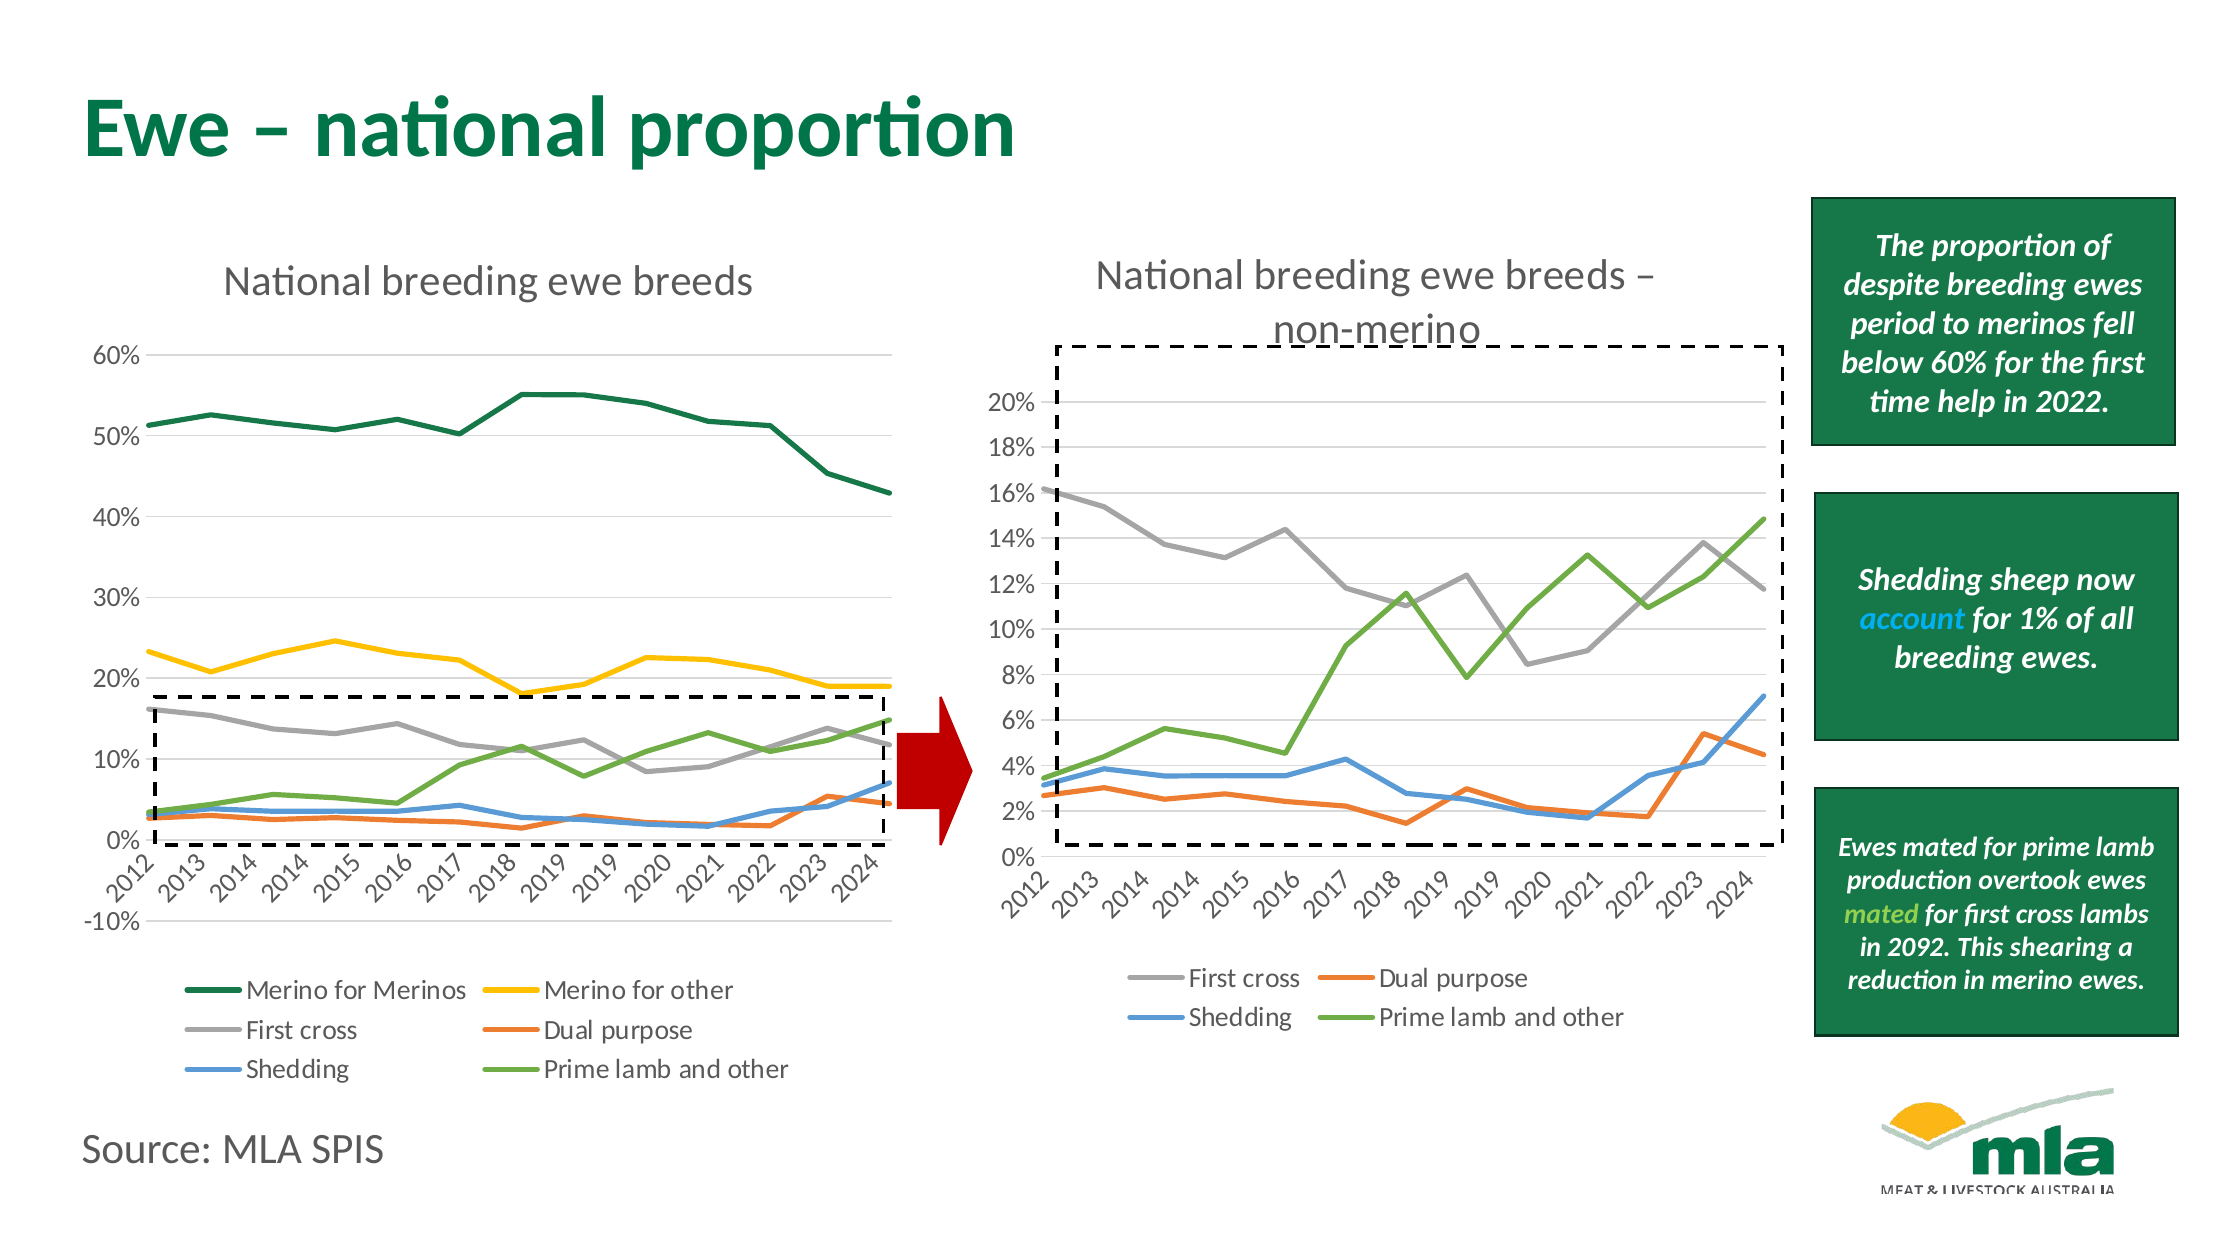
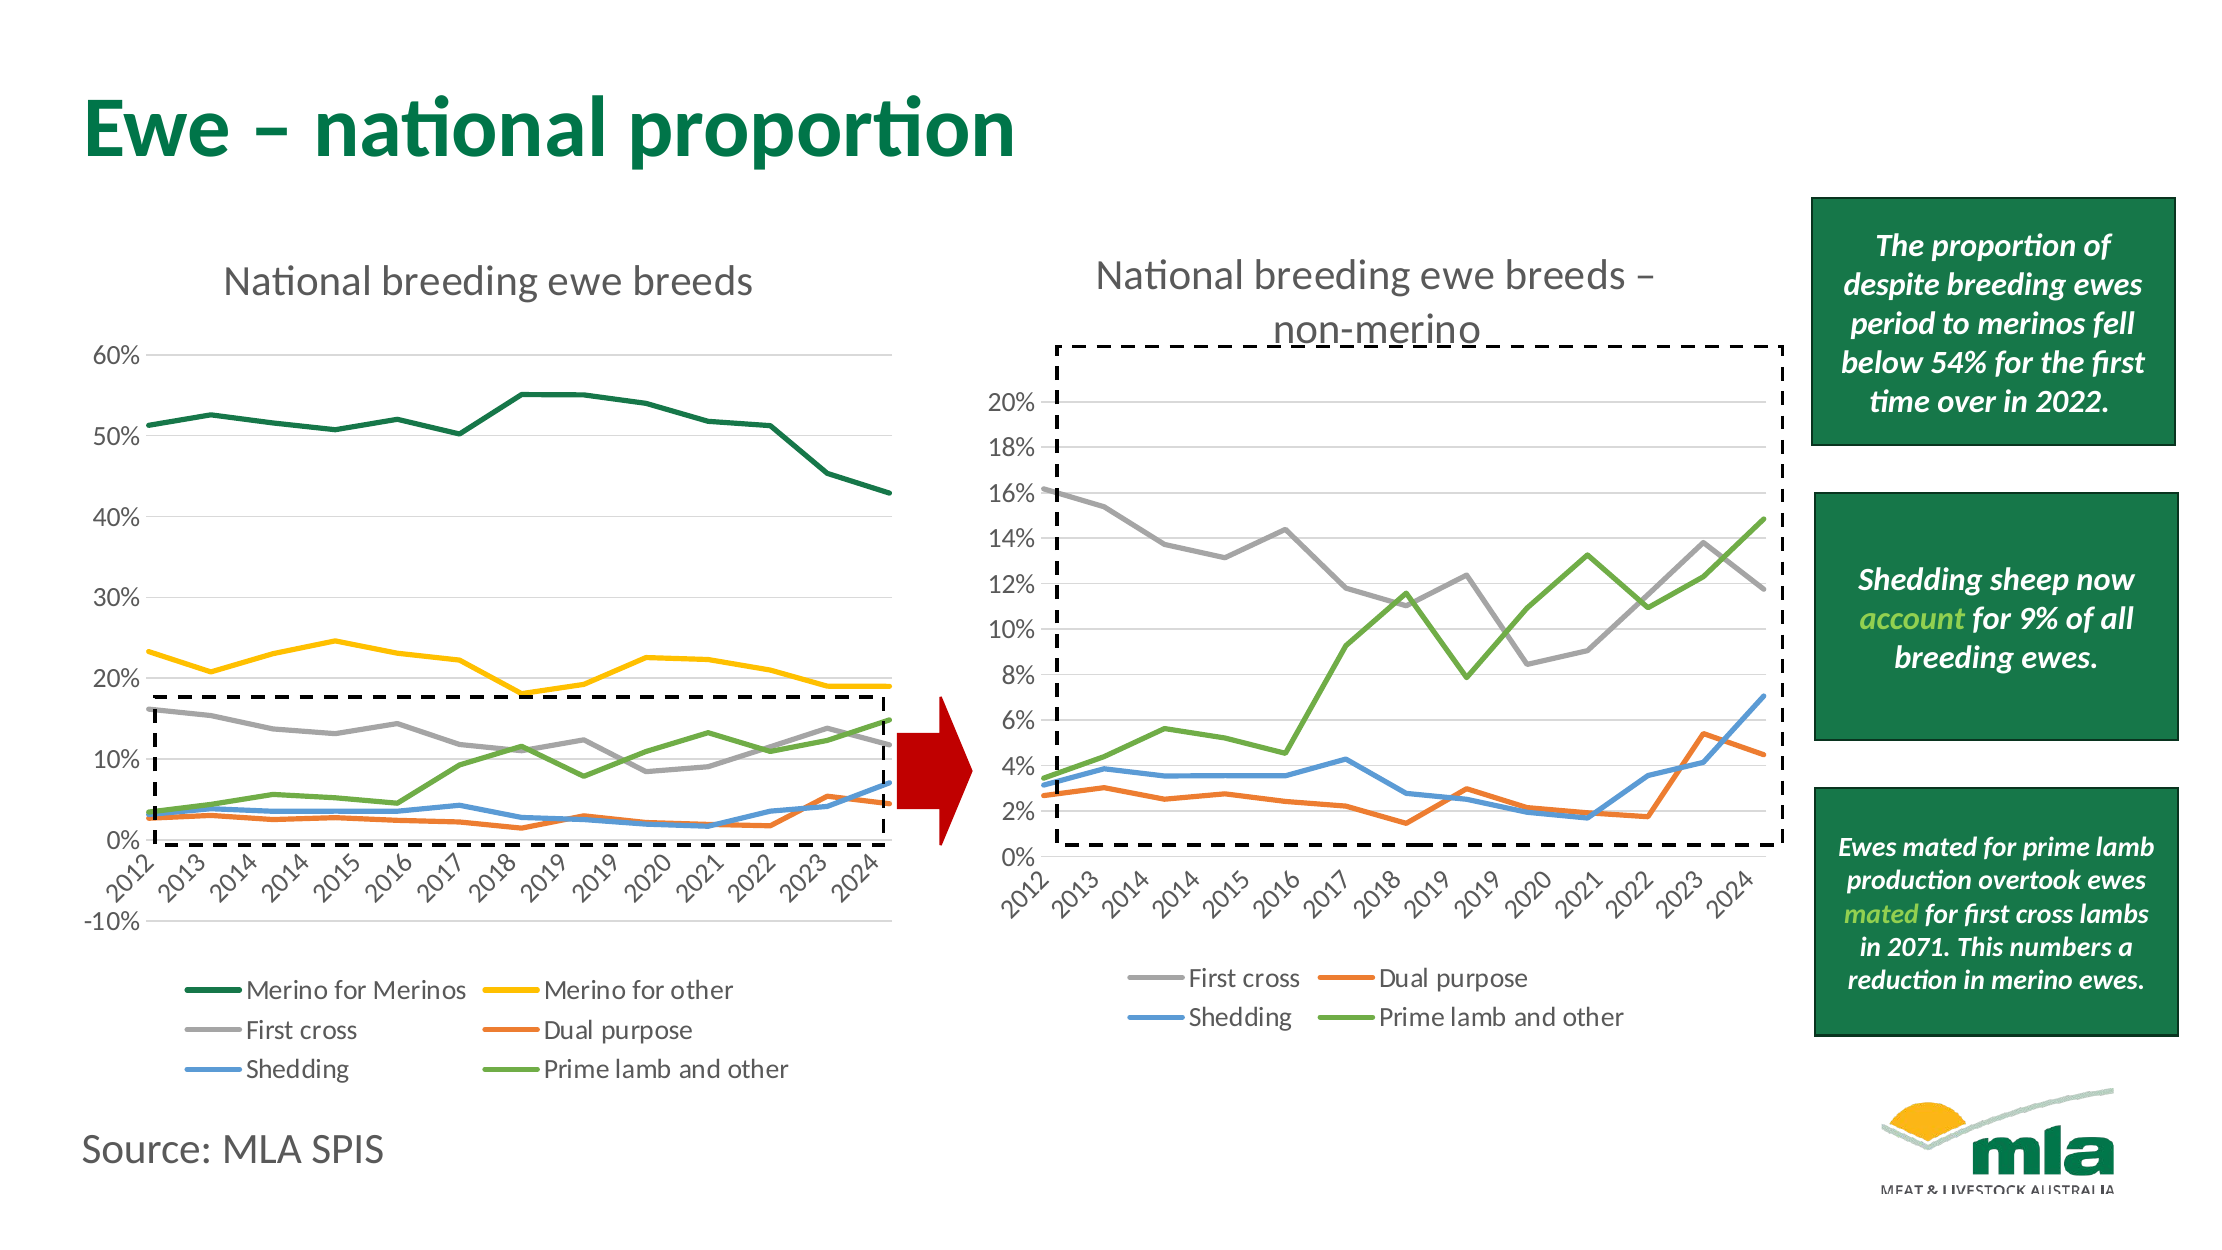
below 60%: 60% -> 54% (1959, 363)
help: help -> over (1967, 402)
account colour: light blue -> light green (1912, 619)
1%: 1% -> 9% (2038, 619)
2092: 2092 -> 2071 (1919, 947)
shearing: shearing -> numbers (2061, 947)
